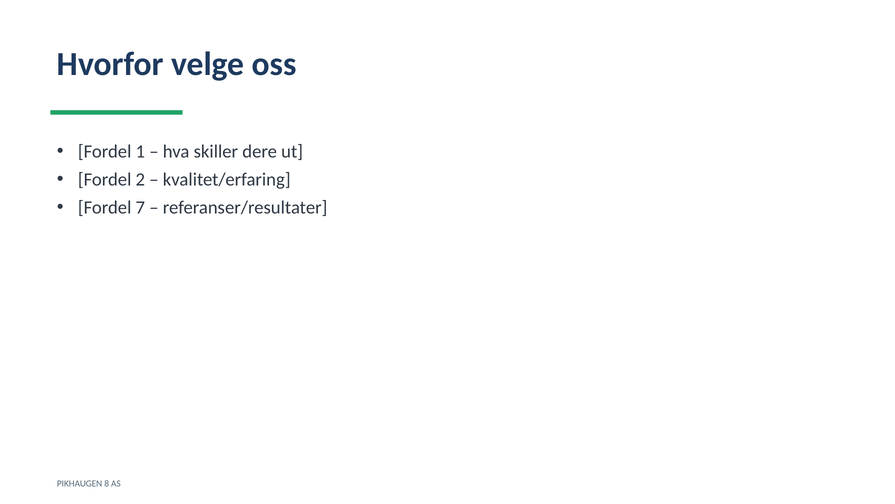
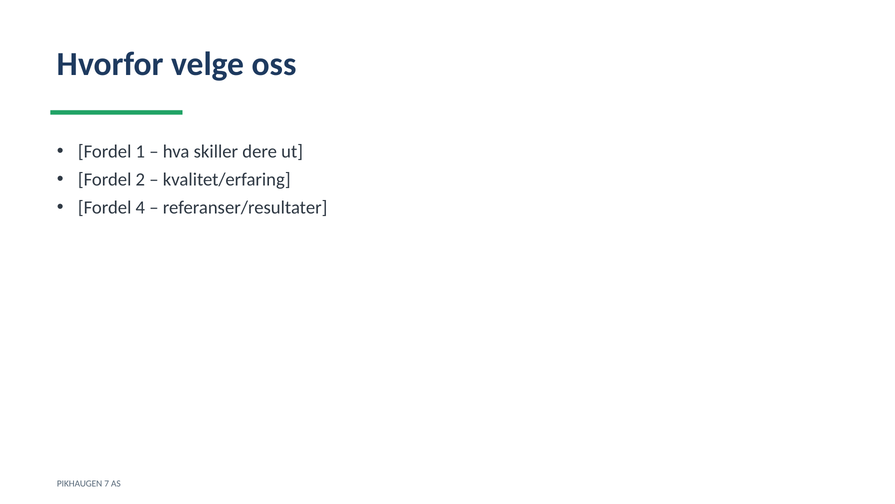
7: 7 -> 4 (140, 208)
8: 8 -> 7 (107, 483)
